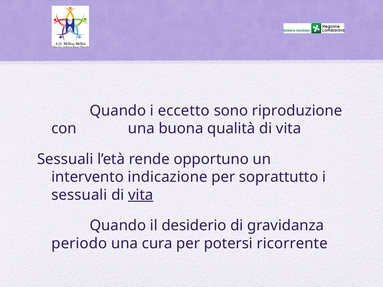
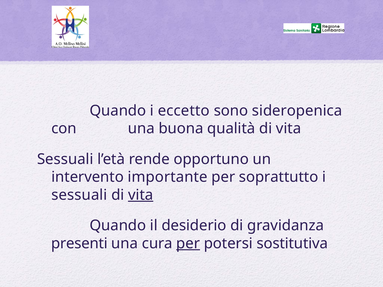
riproduzione: riproduzione -> sideropenica (297, 111)
indicazione: indicazione -> importante (168, 177)
periodo: periodo -> presenti (79, 244)
per underline: none -> present (188, 244)
ricorrente: ricorrente -> sostitutiva (292, 244)
